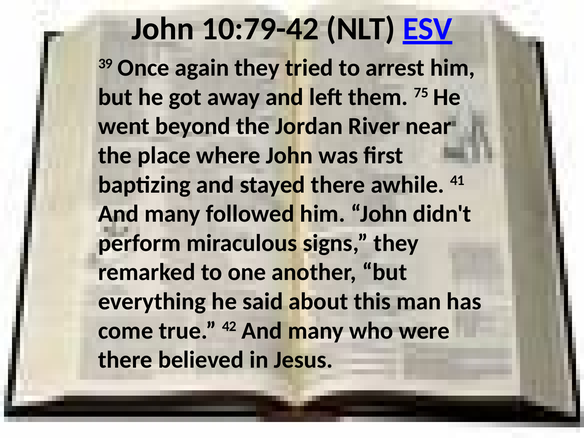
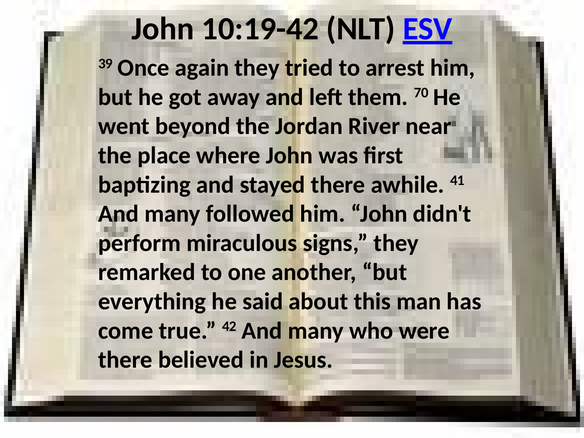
10:79-42: 10:79-42 -> 10:19-42 (260, 29)
75: 75 -> 70 (421, 93)
